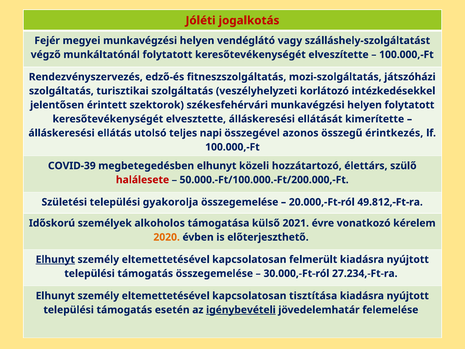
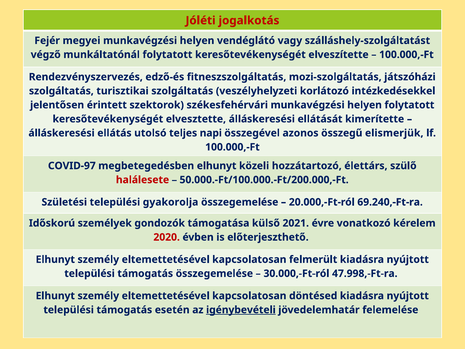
érintkezés: érintkezés -> elismerjük (394, 133)
COVID-39: COVID-39 -> COVID-97 (72, 166)
49.812,-Ft-ra: 49.812,-Ft-ra -> 69.240,-Ft-ra (390, 202)
alkoholos: alkoholos -> gondozók (160, 223)
2020 colour: orange -> red (167, 237)
Elhunyt underline: present -> none (55, 259)
27.234,-Ft-ra: 27.234,-Ft-ra -> 47.998,-Ft-ra (365, 273)
tisztítása: tisztítása -> döntésed (313, 296)
